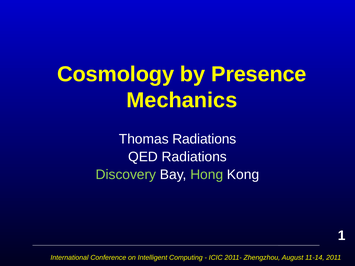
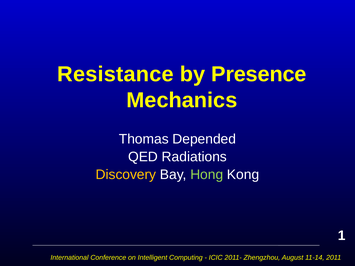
Cosmology: Cosmology -> Resistance (115, 74)
Thomas Radiations: Radiations -> Depended (204, 139)
Discovery colour: light green -> yellow (126, 175)
